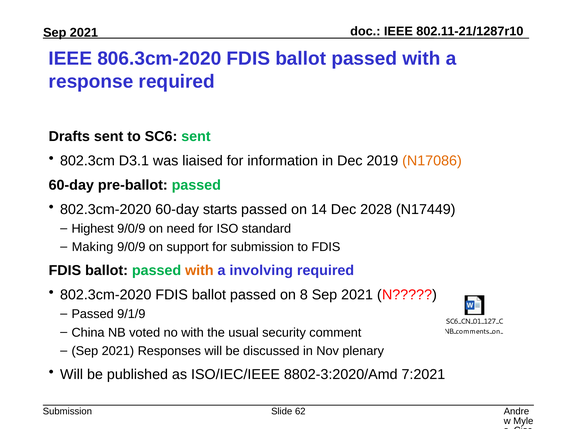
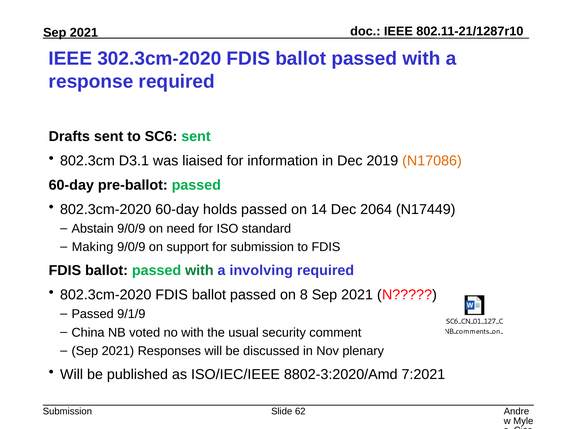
806.3cm-2020: 806.3cm-2020 -> 302.3cm-2020 (159, 59)
starts: starts -> holds (220, 209)
2028: 2028 -> 2064 (376, 209)
Highest: Highest -> Abstain (93, 229)
with colour: orange -> green (199, 271)
